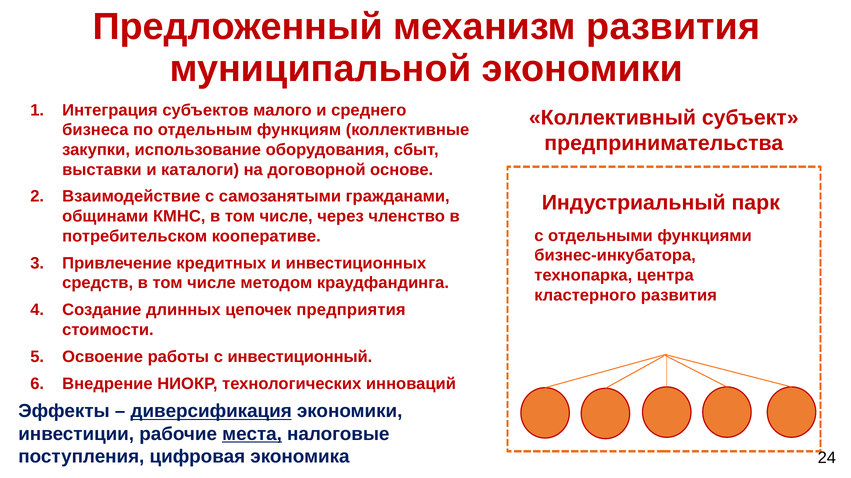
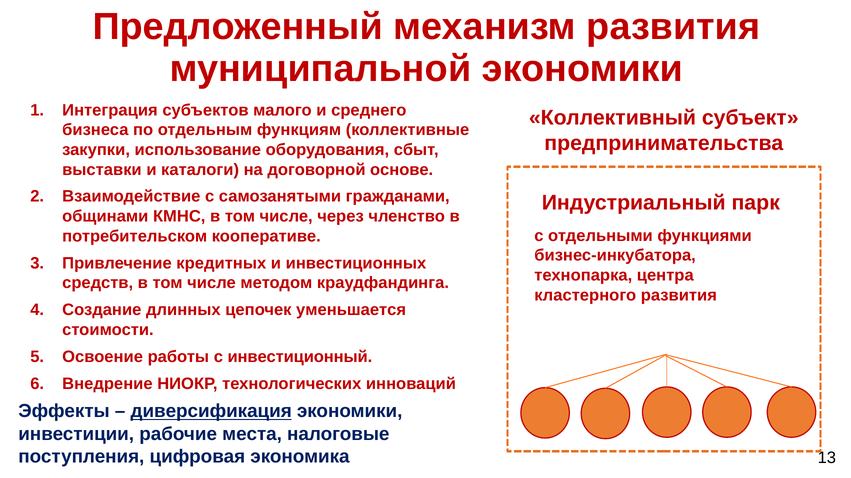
предприятия: предприятия -> уменьшается (351, 310)
места underline: present -> none (252, 435)
24: 24 -> 13 (827, 458)
